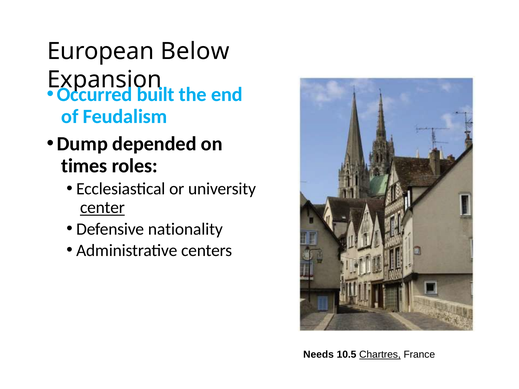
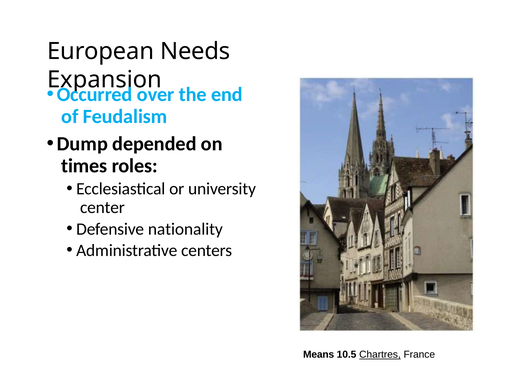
Below: Below -> Needs (195, 51)
built: built -> over (156, 95)
center underline: present -> none (102, 208)
Needs: Needs -> Means (319, 355)
